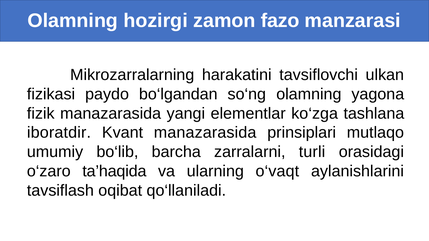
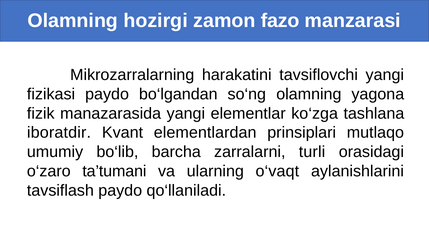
tavsiflovchi ulkan: ulkan -> yangi (385, 75)
Kvant manazarasida: manazarasida -> elementlardan (205, 133)
ta’haqida: ta’haqida -> ta’tumani (114, 171)
tavsiflash oqibat: oqibat -> paydo (120, 191)
